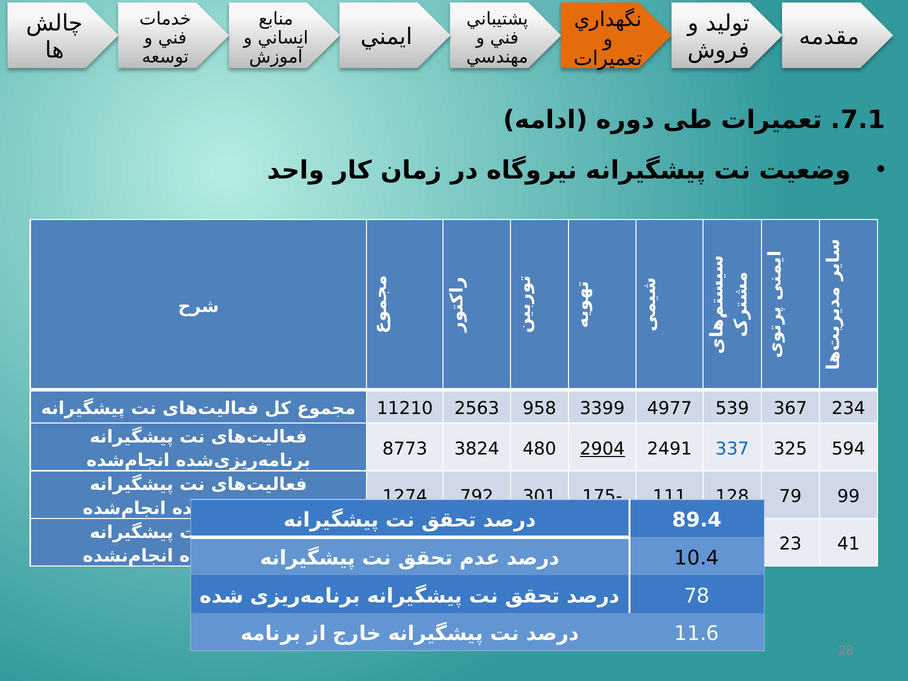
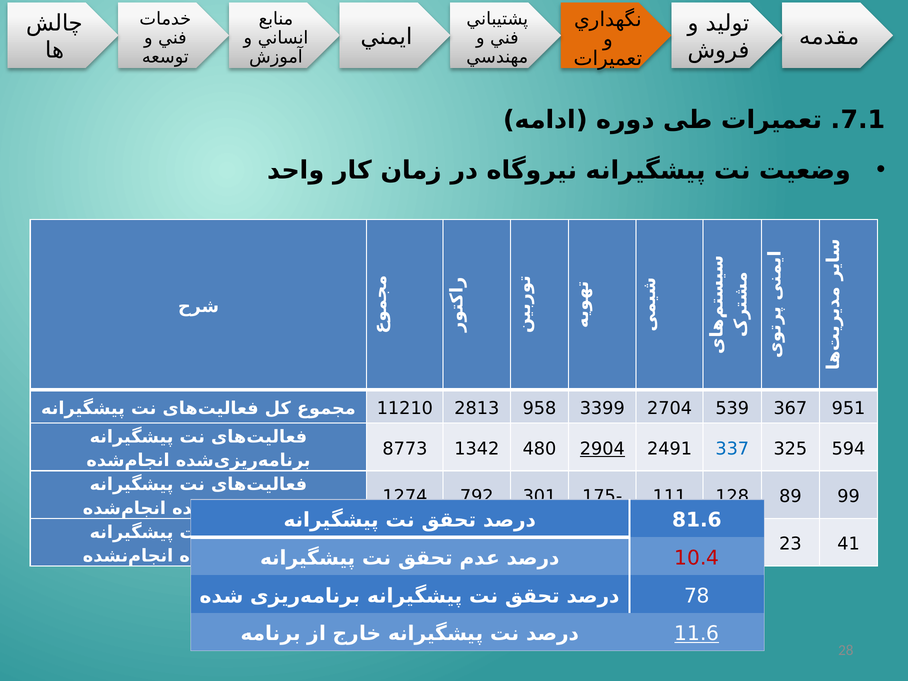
2563: 2563 -> 2813 (477, 408)
4977: 4977 -> 2704 (670, 408)
234: 234 -> 951 (849, 408)
3824: 3824 -> 1342 (477, 449)
79: 79 -> 89 (790, 496)
89.4: 89.4 -> 81.6 (697, 520)
10.4 colour: black -> red (697, 558)
11.6 underline: none -> present (697, 634)
